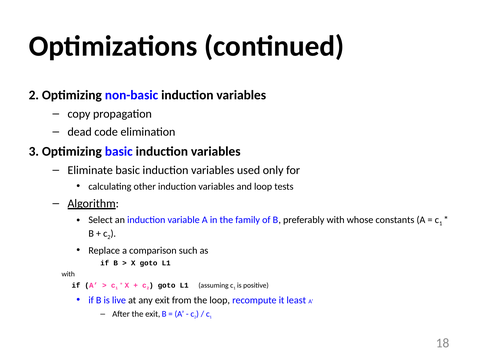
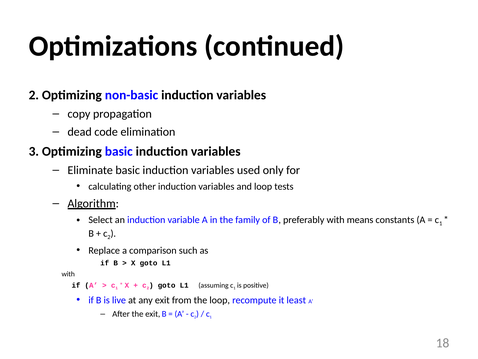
whose: whose -> means (360, 219)
